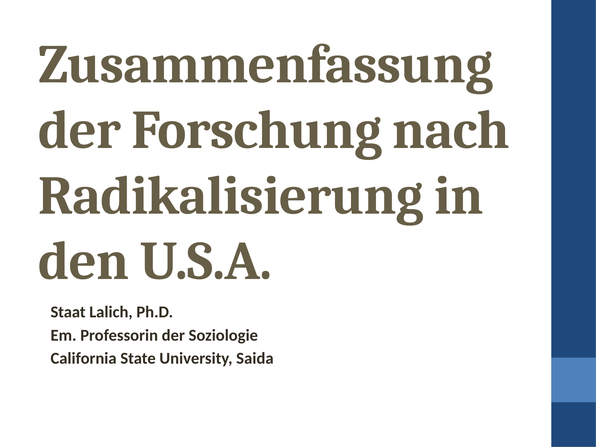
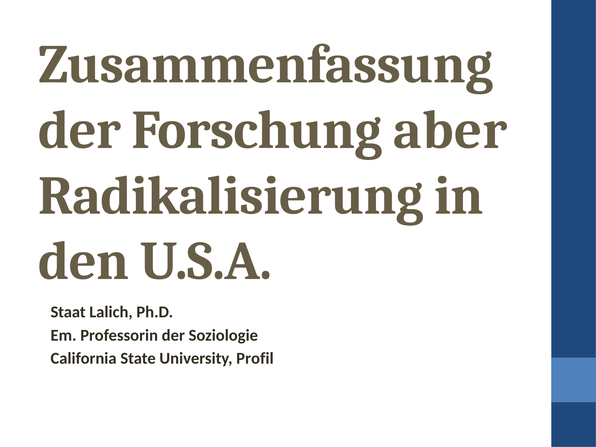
nach: nach -> aber (450, 130)
Saida: Saida -> Profil (255, 358)
